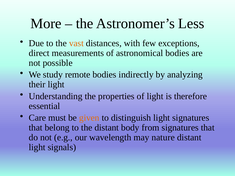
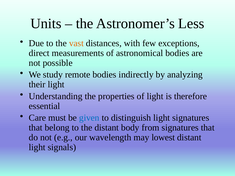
More: More -> Units (46, 24)
given colour: orange -> blue (89, 118)
nature: nature -> lowest (163, 138)
